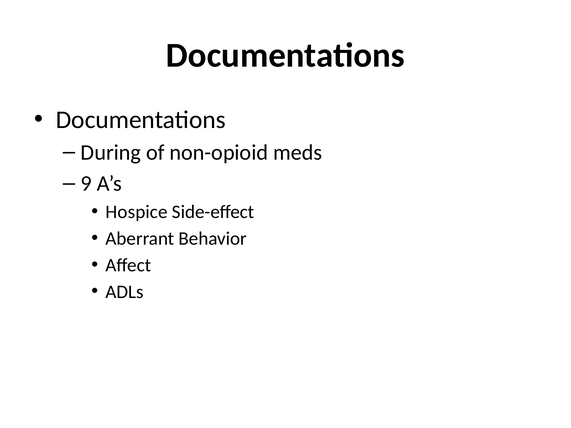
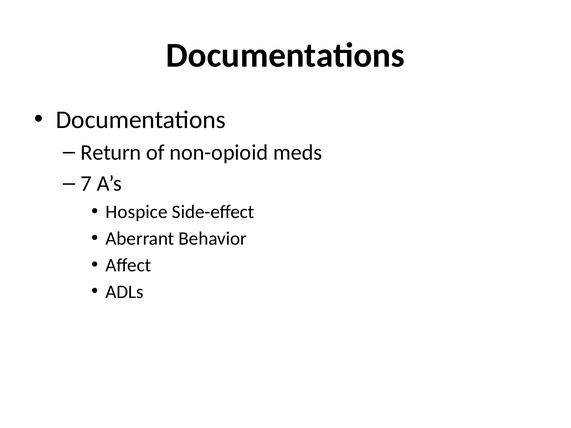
During: During -> Return (111, 153)
9: 9 -> 7 (86, 184)
